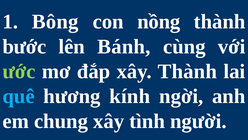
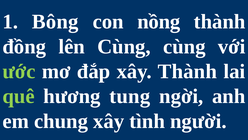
bước: bước -> đồng (24, 46)
lên Bánh: Bánh -> Cùng (124, 46)
quê colour: light blue -> light green (19, 96)
kính: kính -> tung (130, 96)
